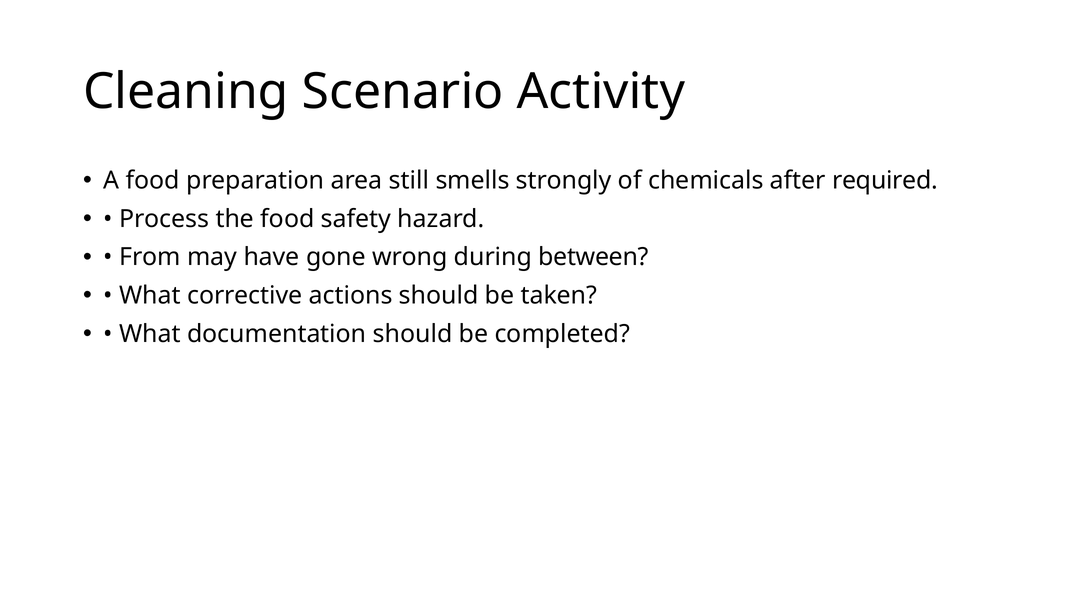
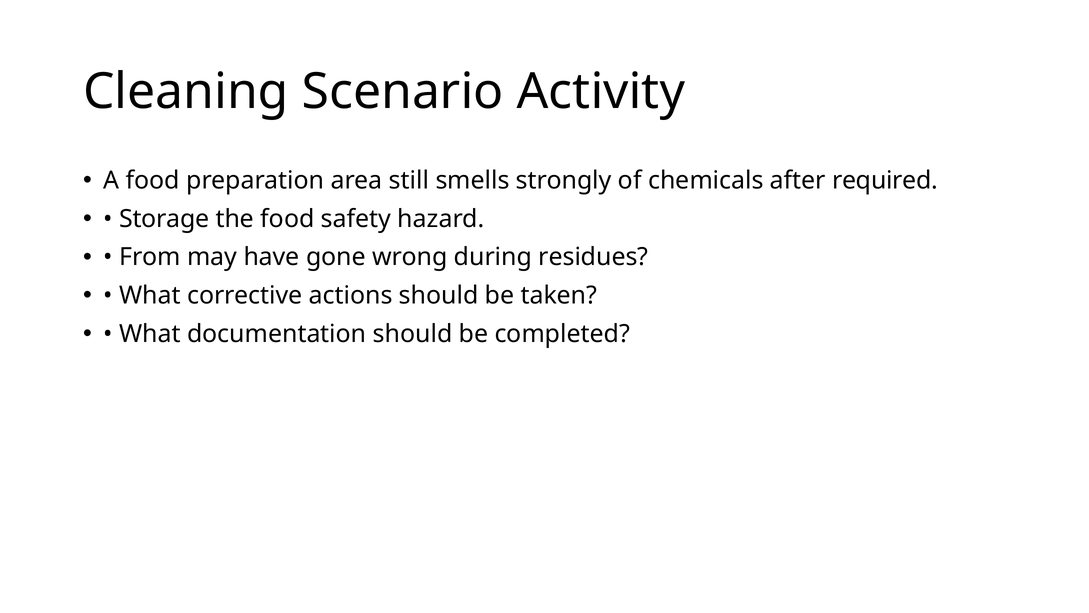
Process: Process -> Storage (164, 219)
between: between -> residues (593, 257)
